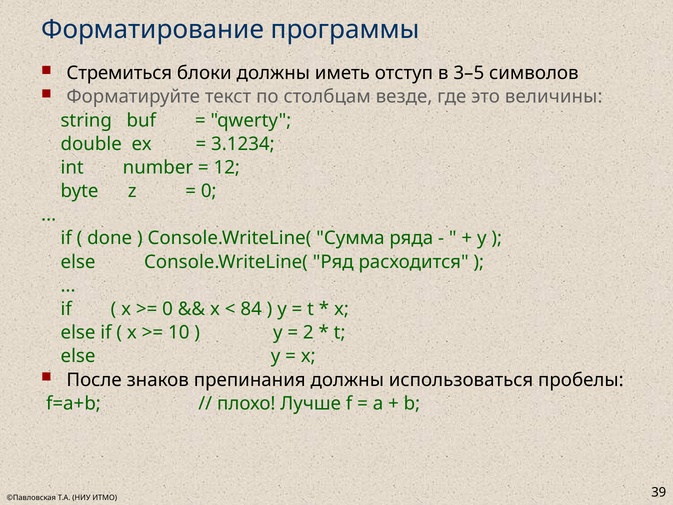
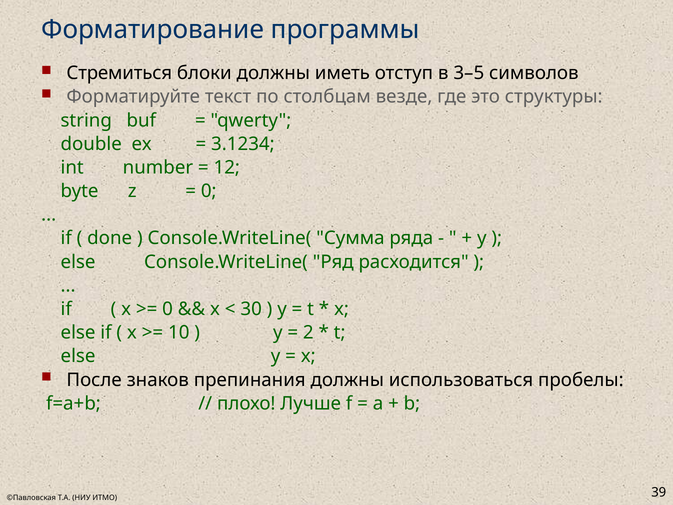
величины: величины -> структуры (554, 97)
84: 84 -> 30 (251, 309)
